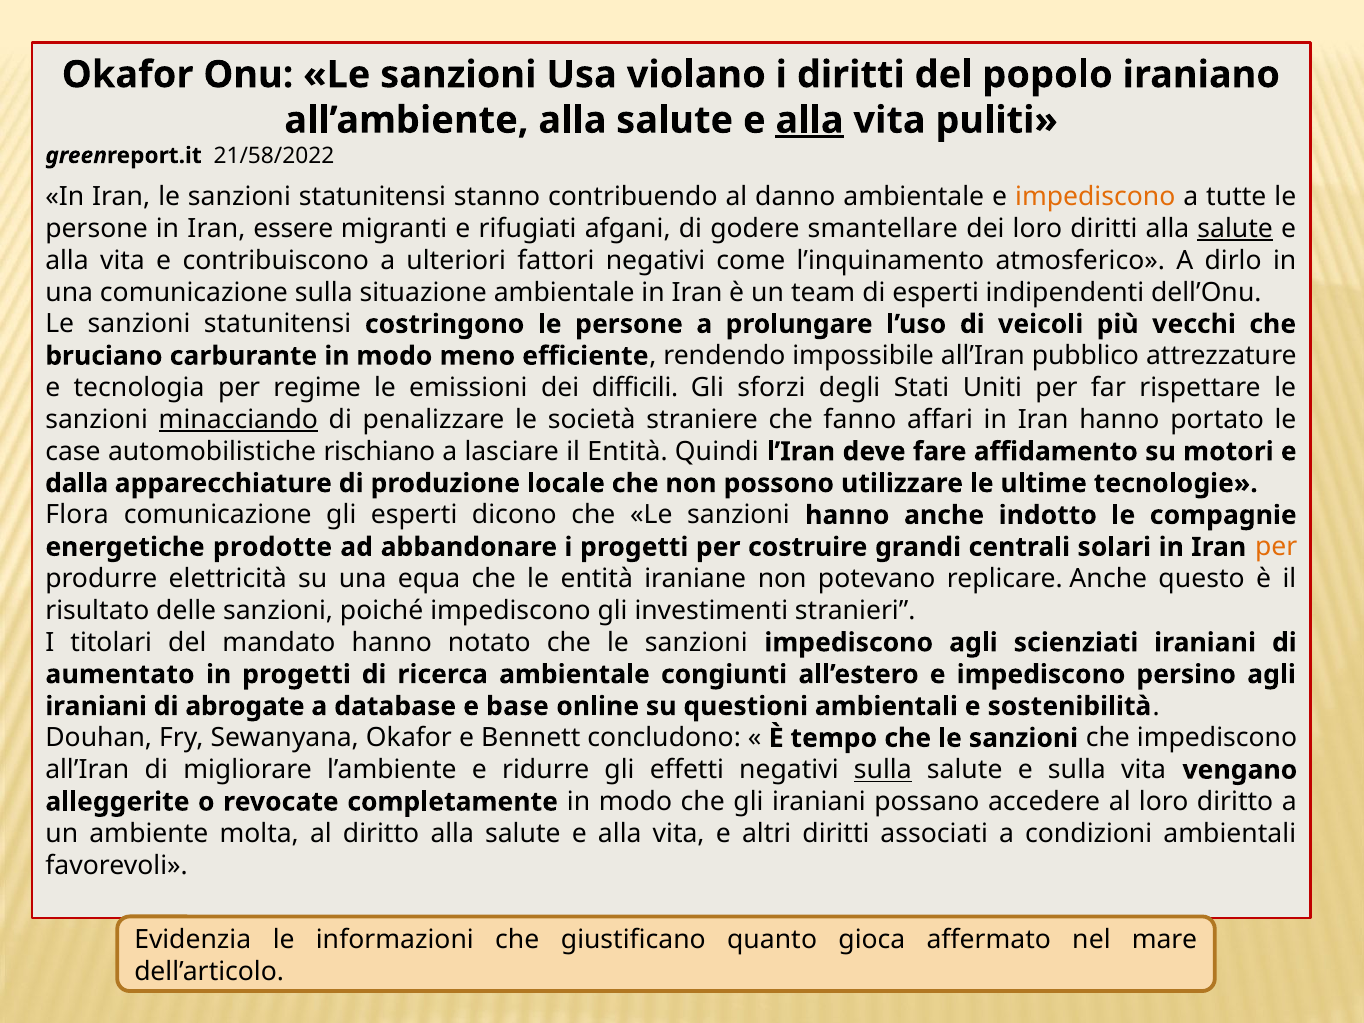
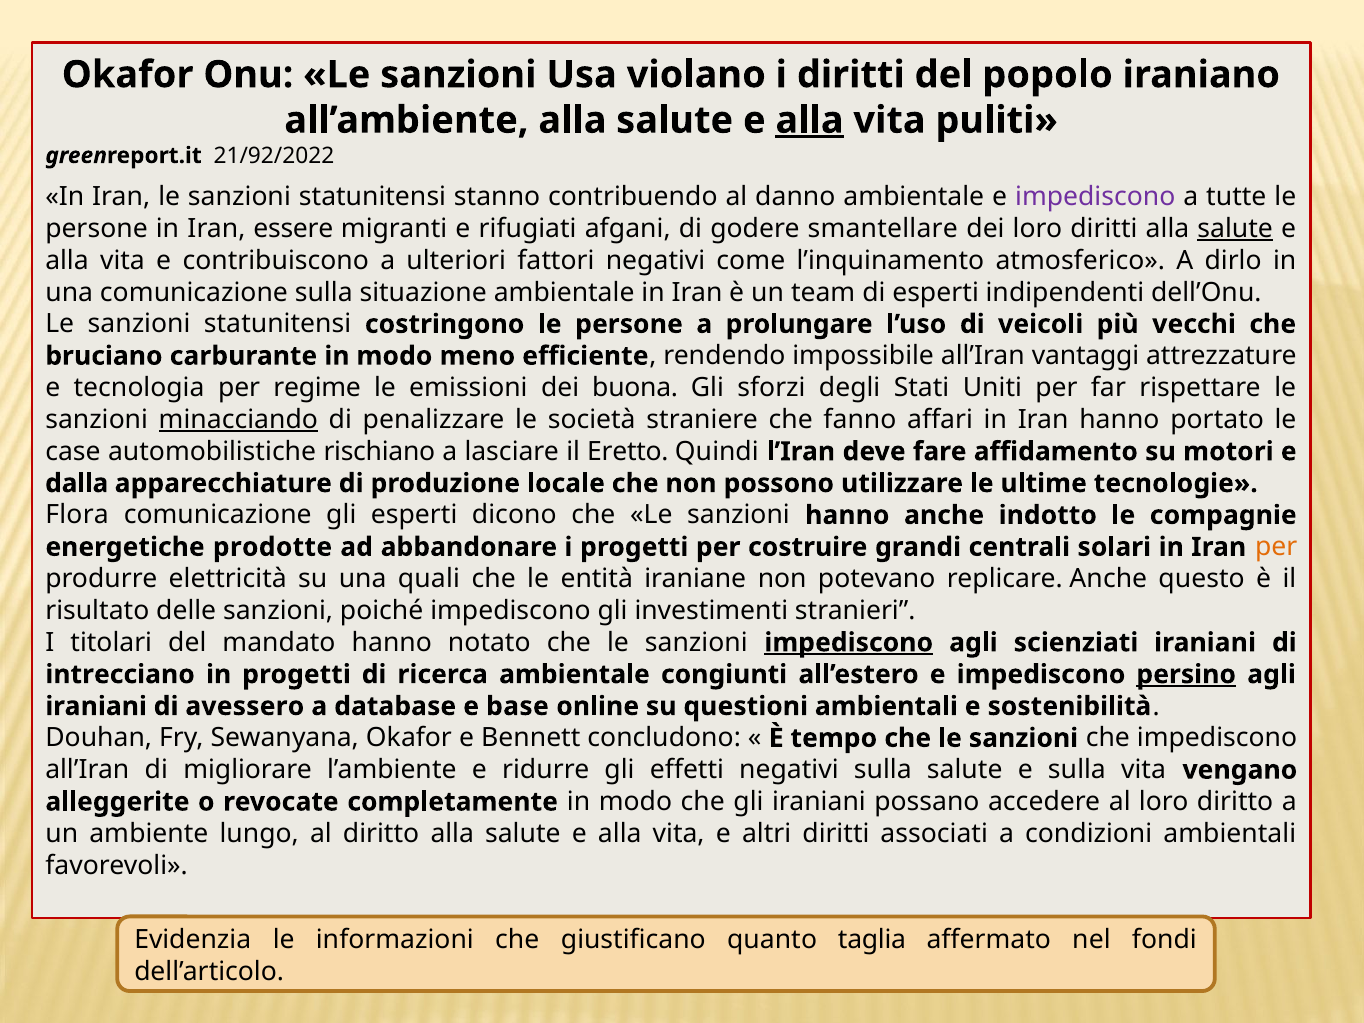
21/58/2022: 21/58/2022 -> 21/92/2022 (274, 156)
impediscono colour: orange -> purple (1095, 197)
pubblico: pubblico -> vantaggi (1086, 356)
difficili: difficili -> buona (635, 388)
il Entità: Entità -> Eretto (628, 452)
equa: equa -> quali (429, 579)
impediscono underline: none -> present (849, 643)
aumentato: aumentato -> intrecciano (120, 674)
persino underline: none -> present (1186, 674)
abrogate: abrogate -> avessero (245, 706)
sulla underline: present -> none (883, 770)
molta: molta -> lungo (259, 834)
gioca: gioca -> taglia (872, 940)
mare: mare -> fondi (1164, 940)
